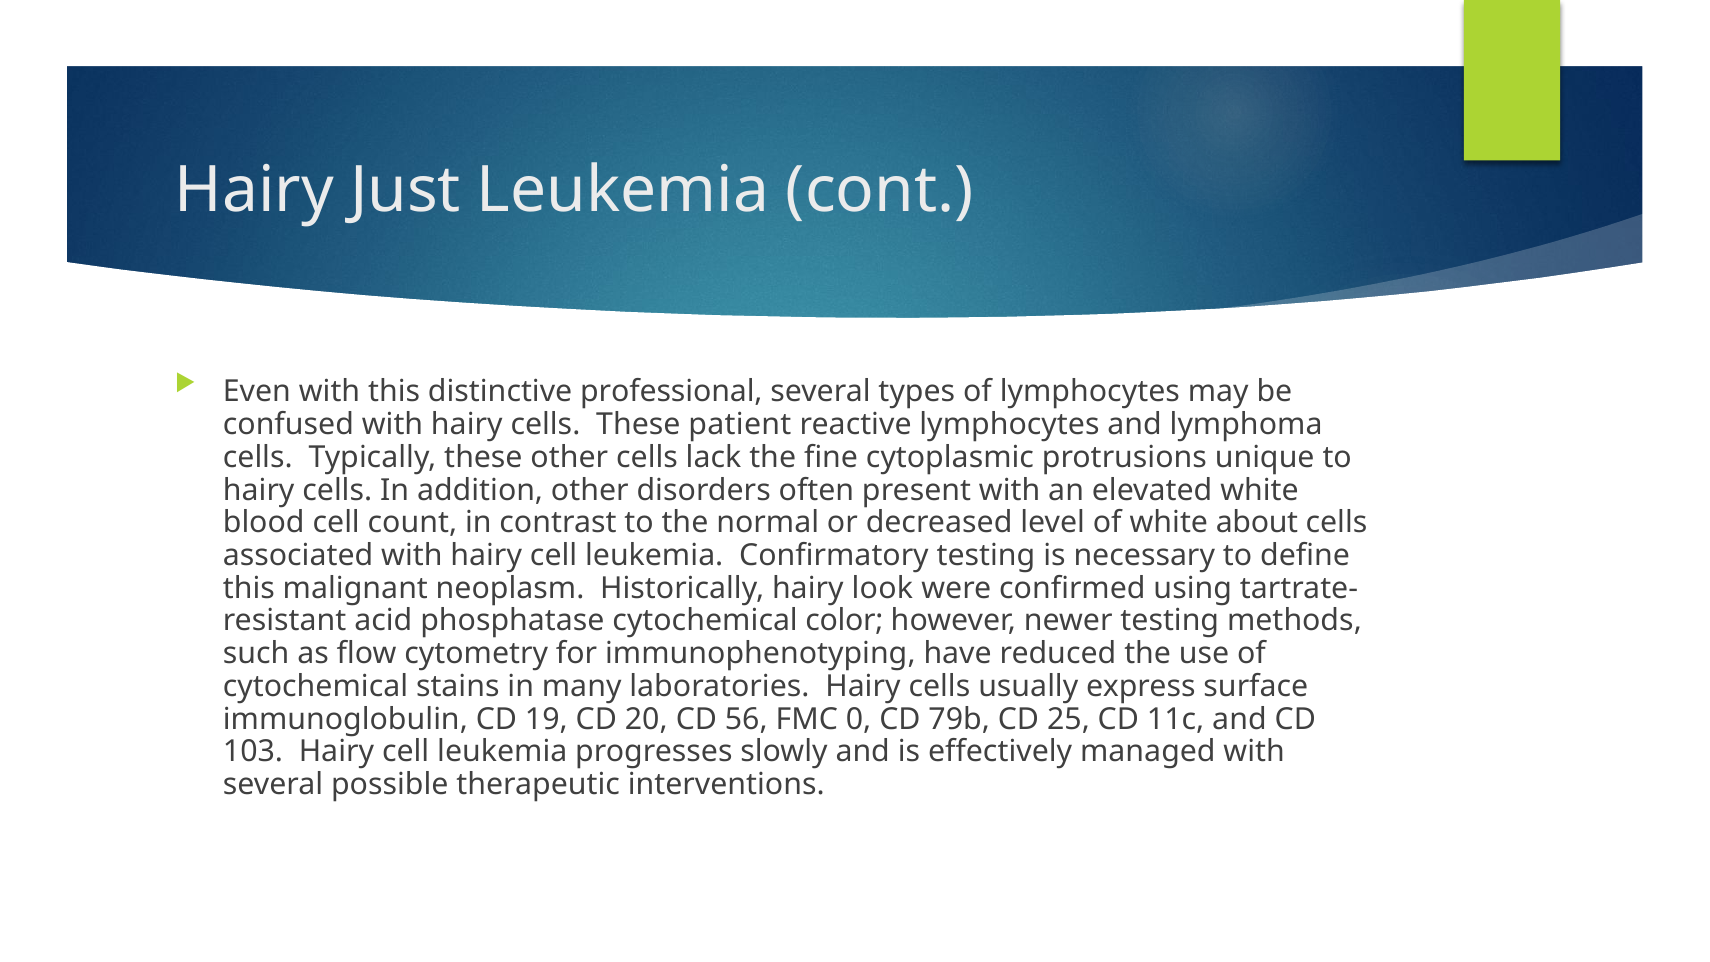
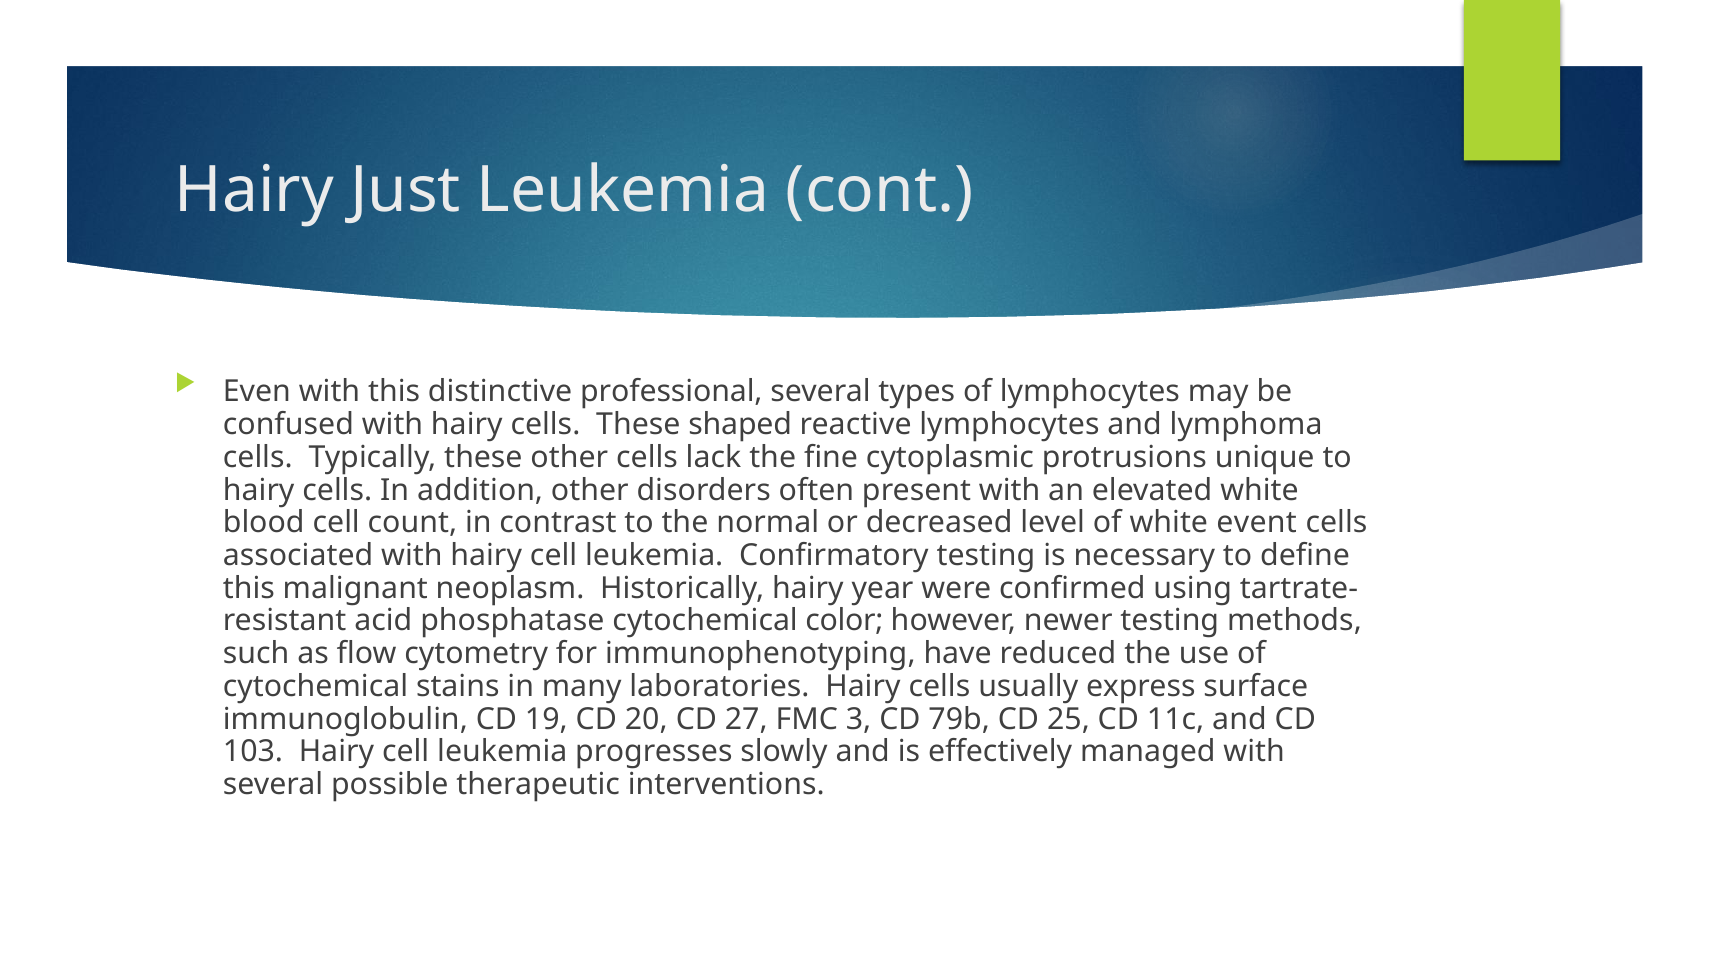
patient: patient -> shaped (740, 425)
about: about -> event (1257, 523)
look: look -> year (883, 588)
56: 56 -> 27 (746, 719)
0: 0 -> 3 (859, 719)
